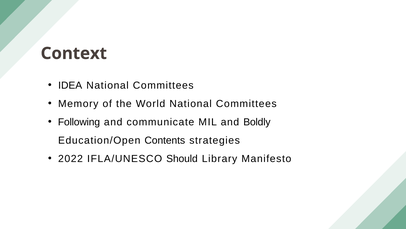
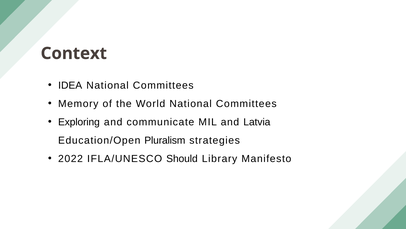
Following: Following -> Exploring (79, 122)
Boldly: Boldly -> Latvia (257, 122)
Contents: Contents -> Pluralism (165, 140)
